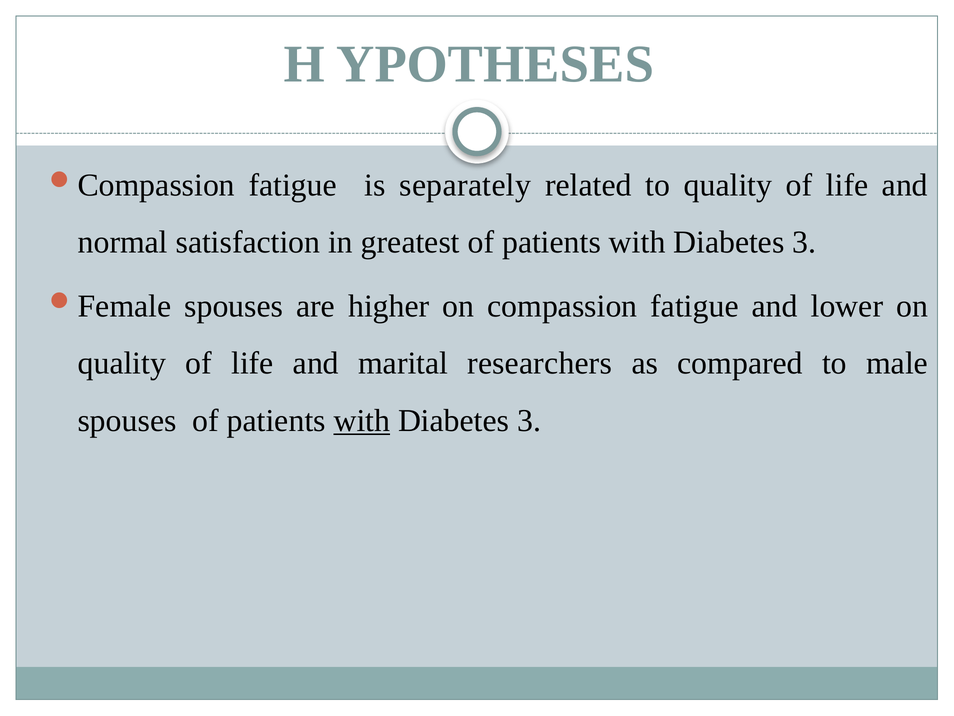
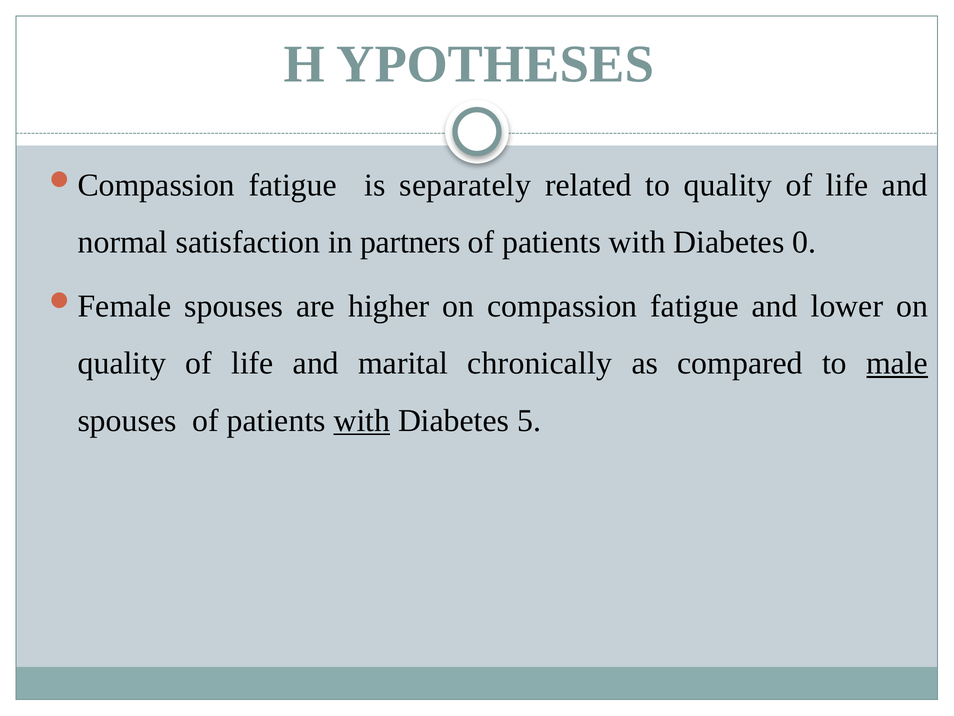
greatest: greatest -> partners (410, 242)
3: 3 -> 0 (804, 242)
researchers: researchers -> chronically (540, 363)
male underline: none -> present (897, 363)
3: 3 -> 5 (529, 420)
